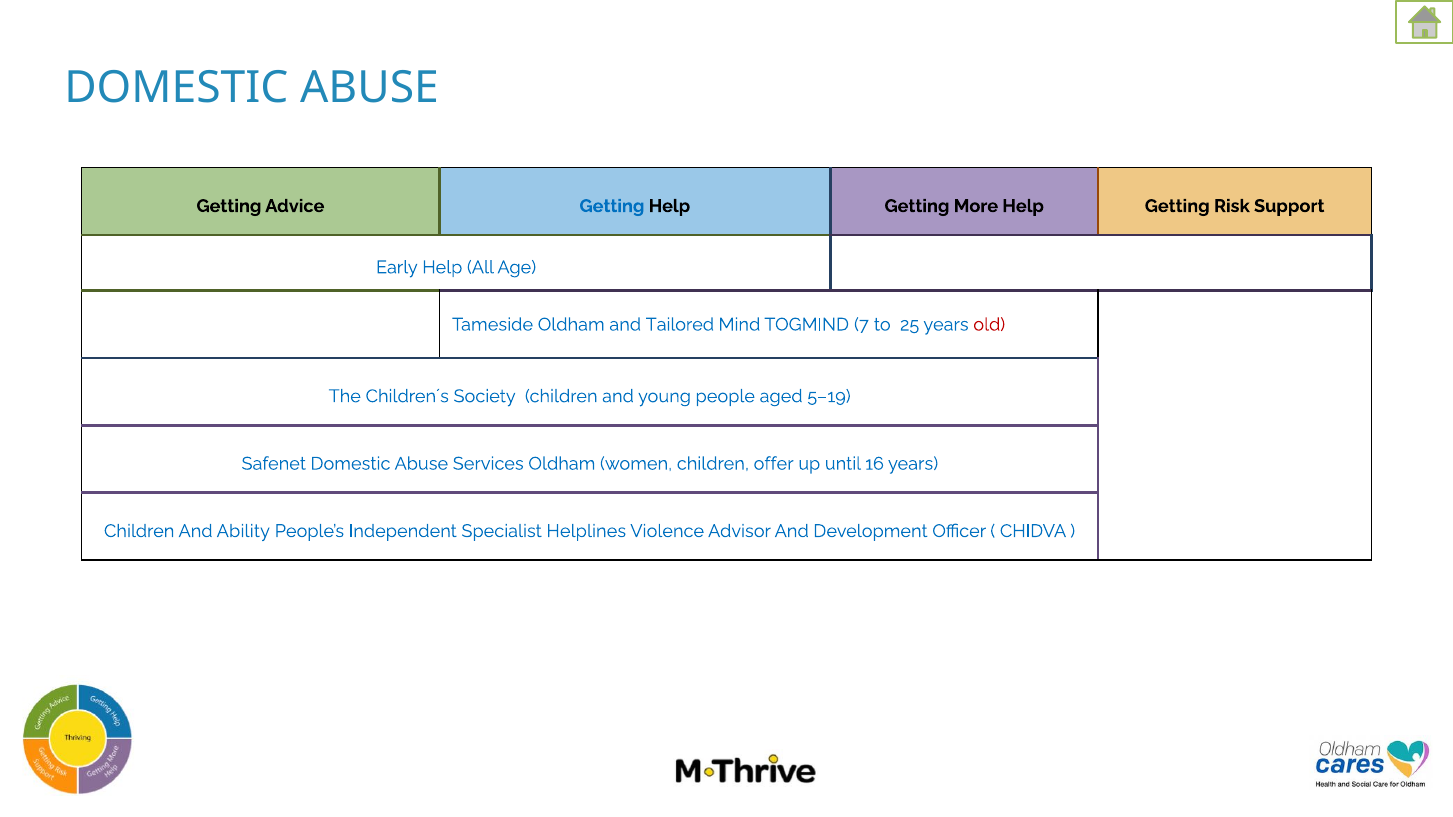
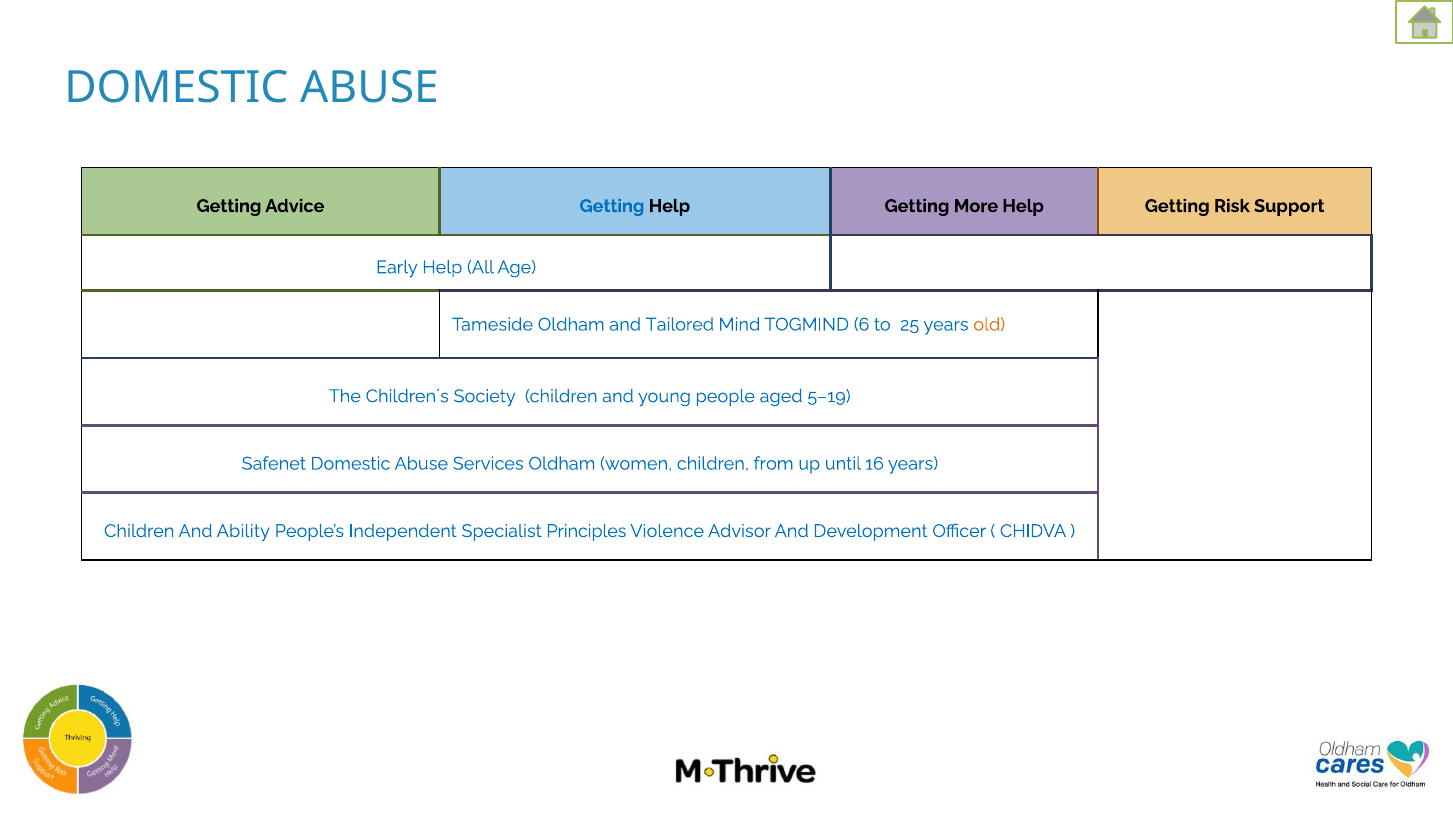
7: 7 -> 6 (862, 325)
old colour: red -> orange (989, 325)
offer: offer -> from (774, 464)
Helplines: Helplines -> Principles (586, 531)
